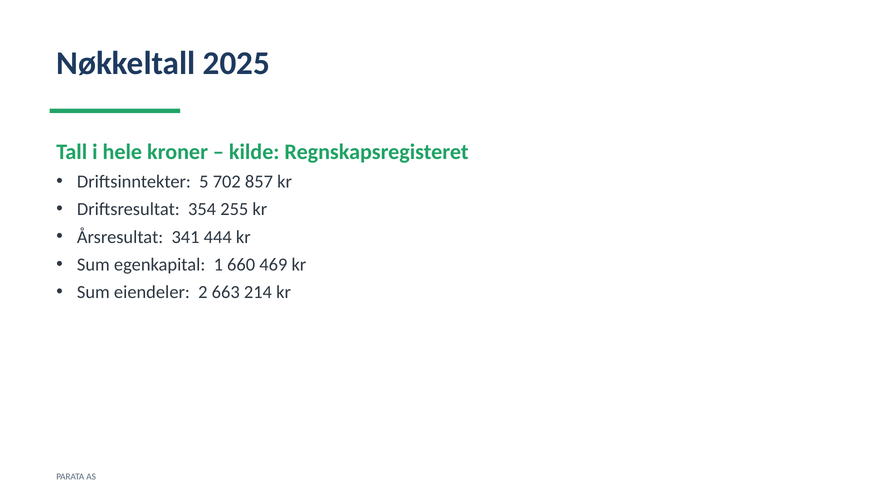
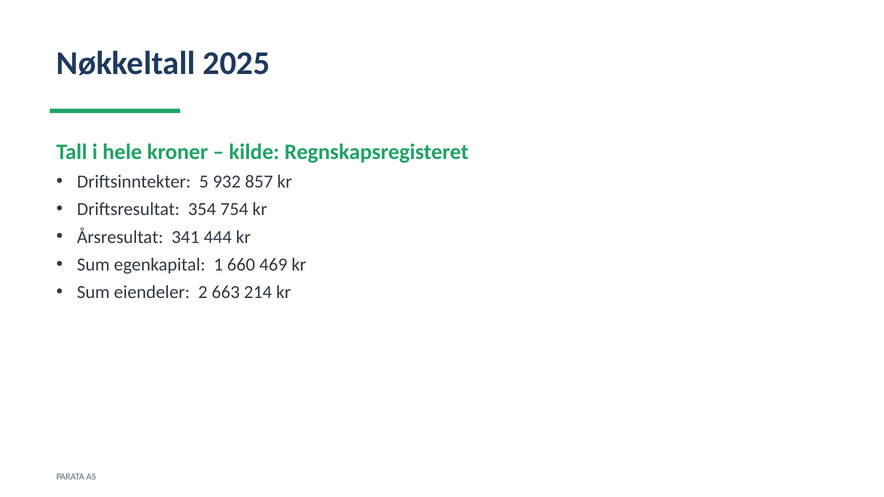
702: 702 -> 932 (227, 182)
255: 255 -> 754 (234, 209)
